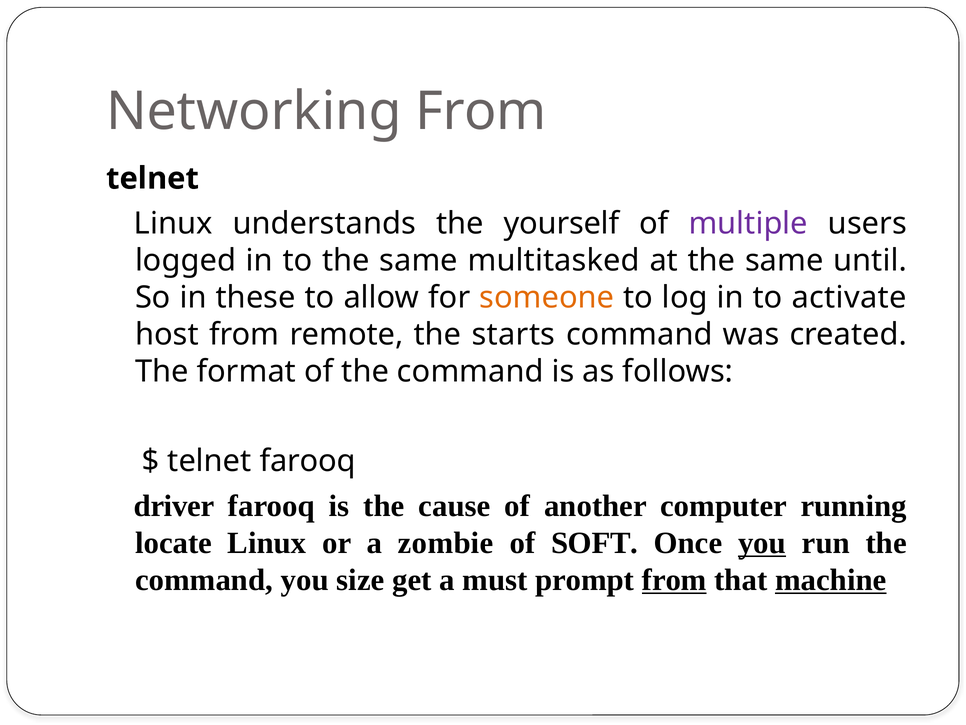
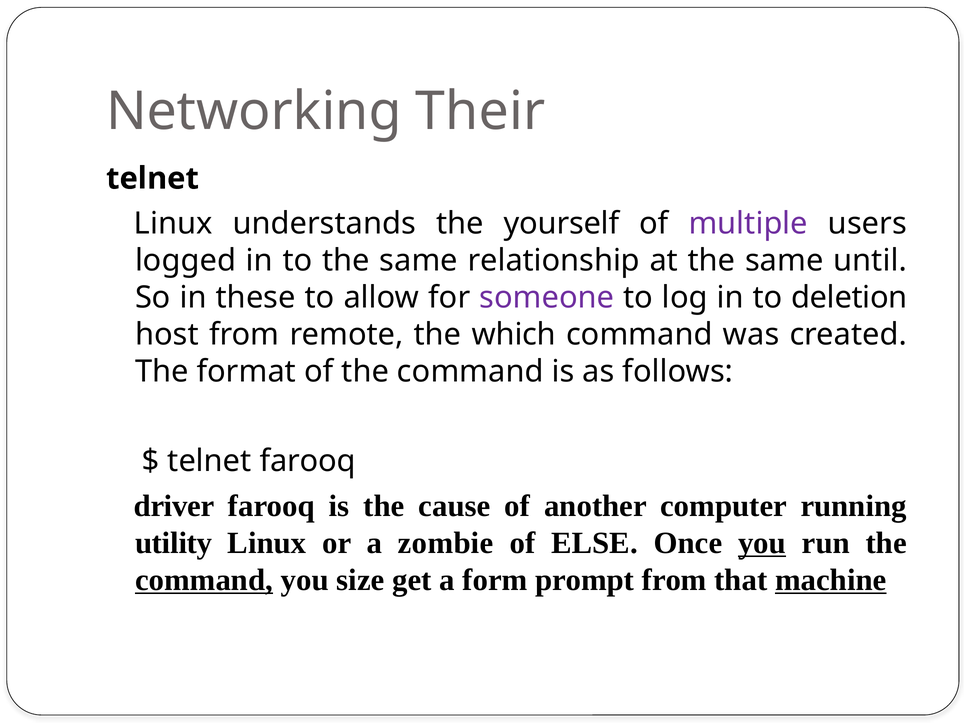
Networking From: From -> Their (480, 112)
multitasked: multitasked -> relationship (554, 260)
someone colour: orange -> purple (547, 297)
activate: activate -> deletion (849, 297)
starts: starts -> which (514, 334)
locate: locate -> utility (174, 543)
SOFT: SOFT -> ELSE (594, 543)
command underline: none -> present (204, 580)
must: must -> form (495, 580)
from underline: present -> none (674, 580)
